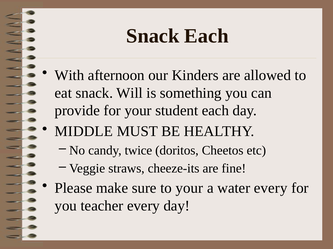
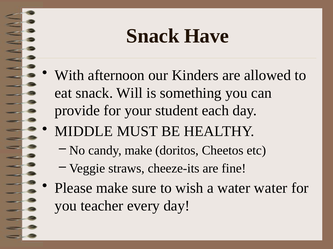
Snack Each: Each -> Have (206, 36)
candy twice: twice -> make (138, 151)
to your: your -> wish (189, 189)
water every: every -> water (271, 189)
